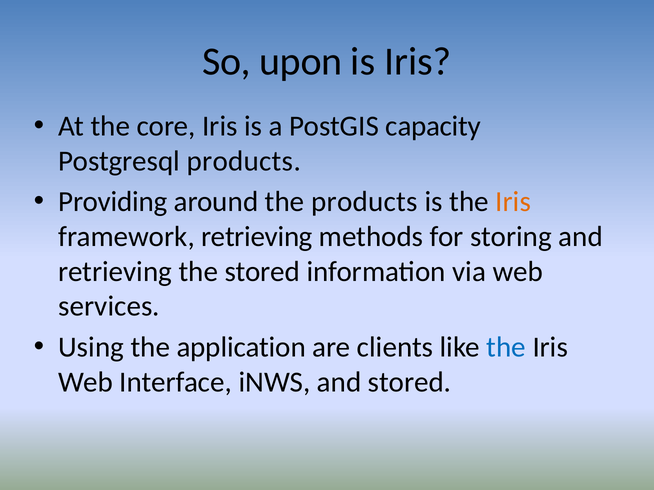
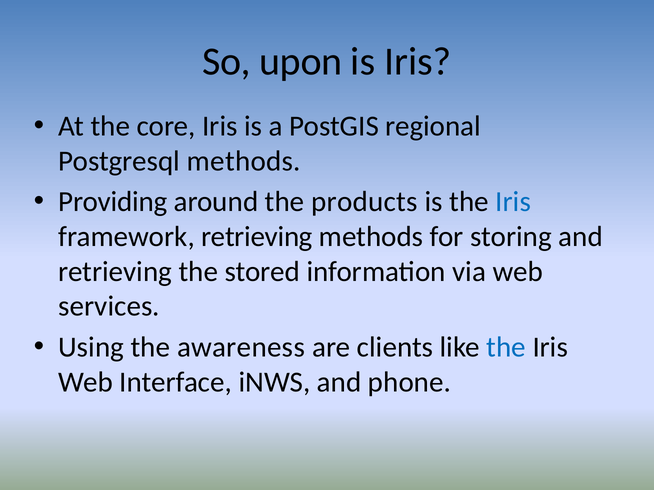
capacity: capacity -> regional (433, 126)
Postgresql products: products -> methods (244, 161)
Iris colour: orange -> blue (513, 202)
application: application -> awareness (241, 347)
and stored: stored -> phone (410, 382)
